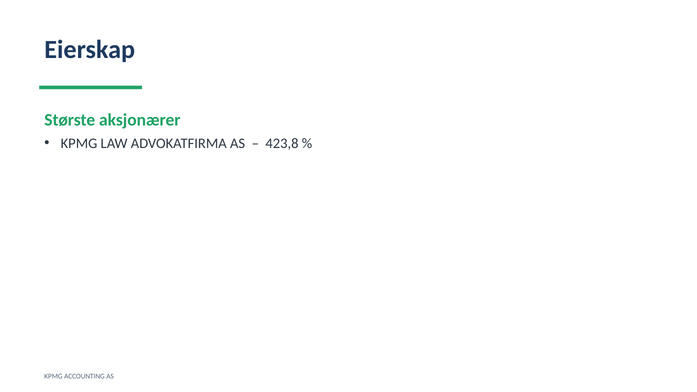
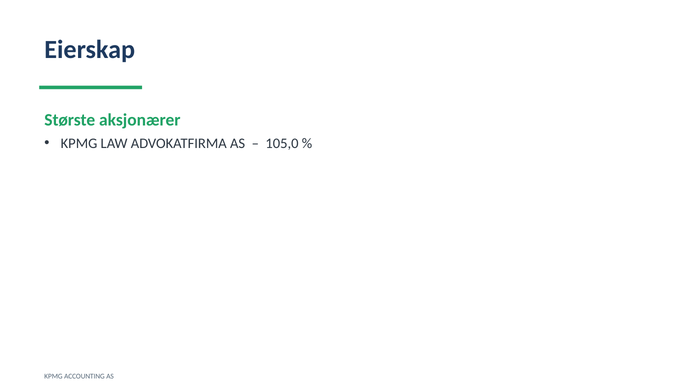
423,8: 423,8 -> 105,0 (282, 143)
